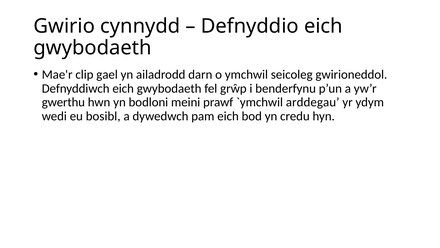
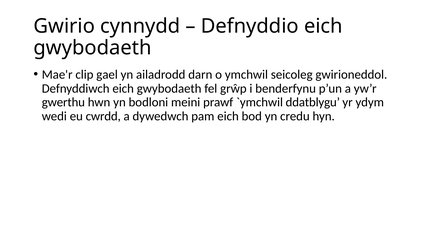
arddegau: arddegau -> ddatblygu (313, 102)
bosibl: bosibl -> cwrdd (103, 116)
